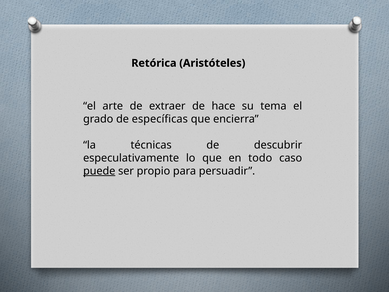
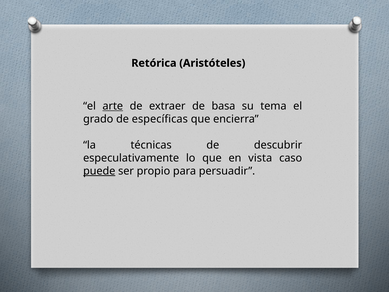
arte underline: none -> present (113, 106)
hace: hace -> basa (223, 106)
todo: todo -> vista (260, 158)
